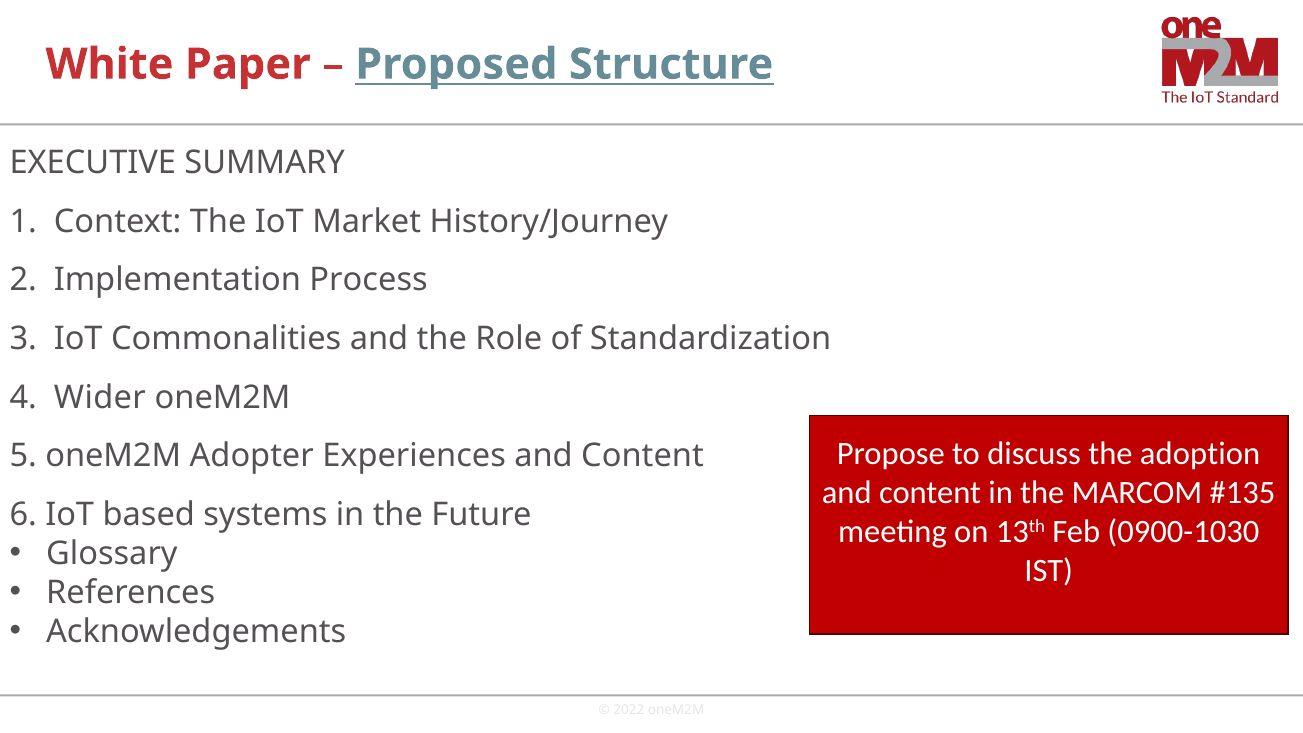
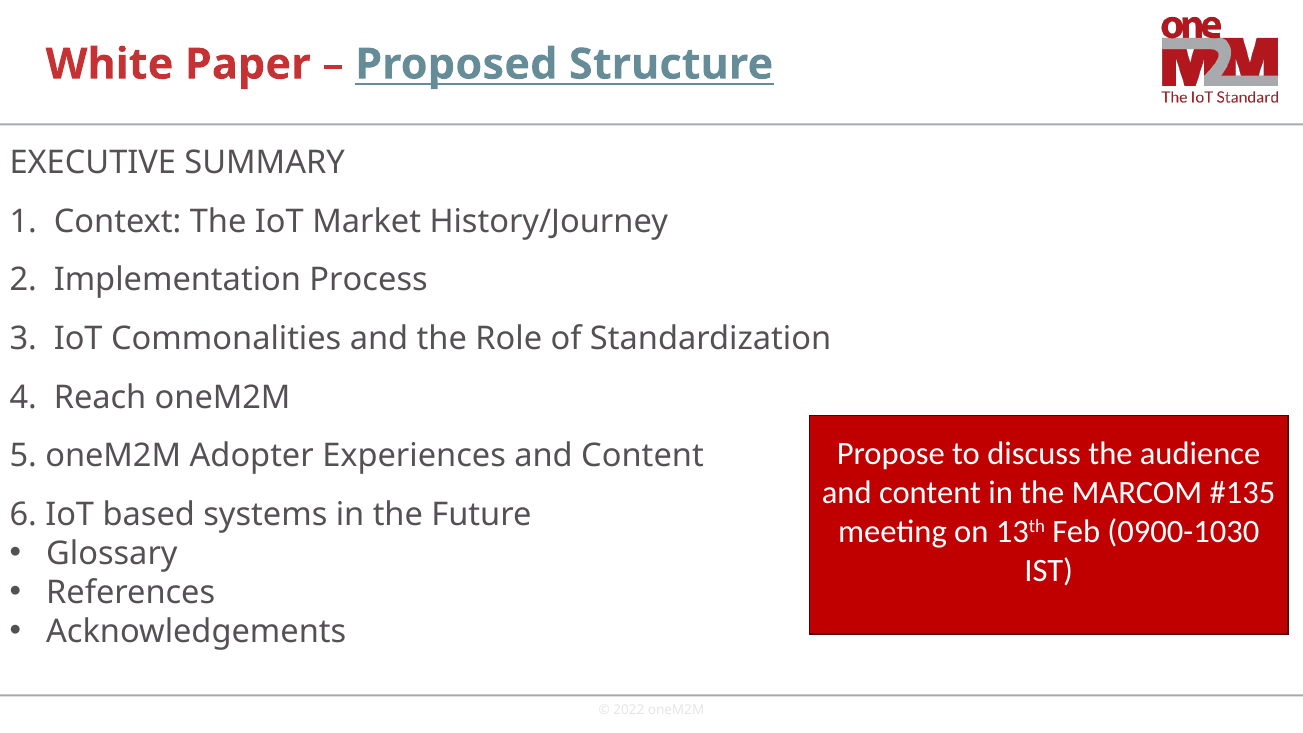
Wider: Wider -> Reach (100, 397)
adoption: adoption -> audience (1200, 454)
